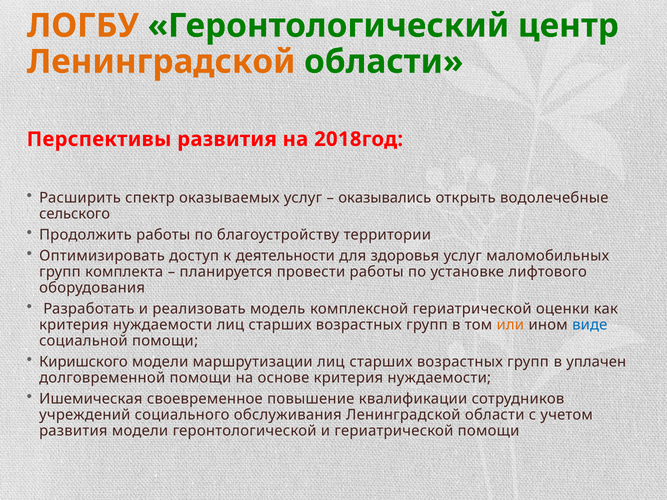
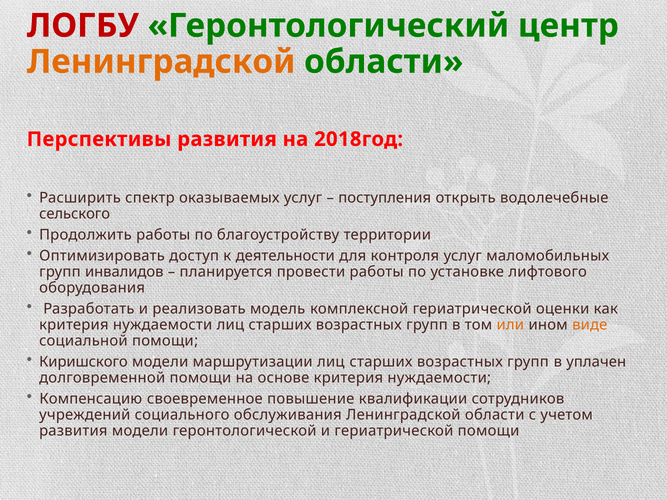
ЛОГБУ colour: orange -> red (83, 26)
оказывались: оказывались -> поступления (385, 198)
здоровья: здоровья -> контроля (405, 256)
комплекта: комплекта -> инвалидов (124, 272)
виде colour: blue -> orange (590, 325)
Ишемическая: Ишемическая -> Компенсацию (91, 399)
